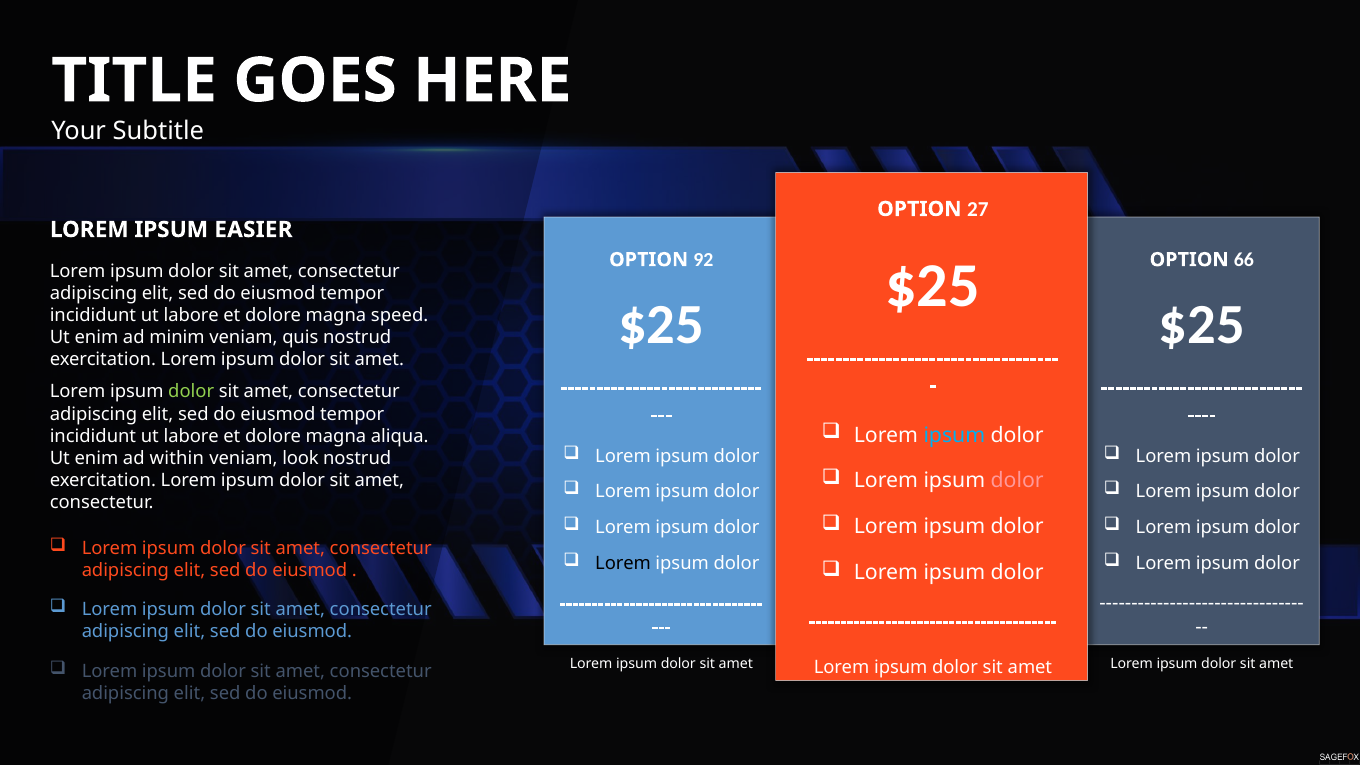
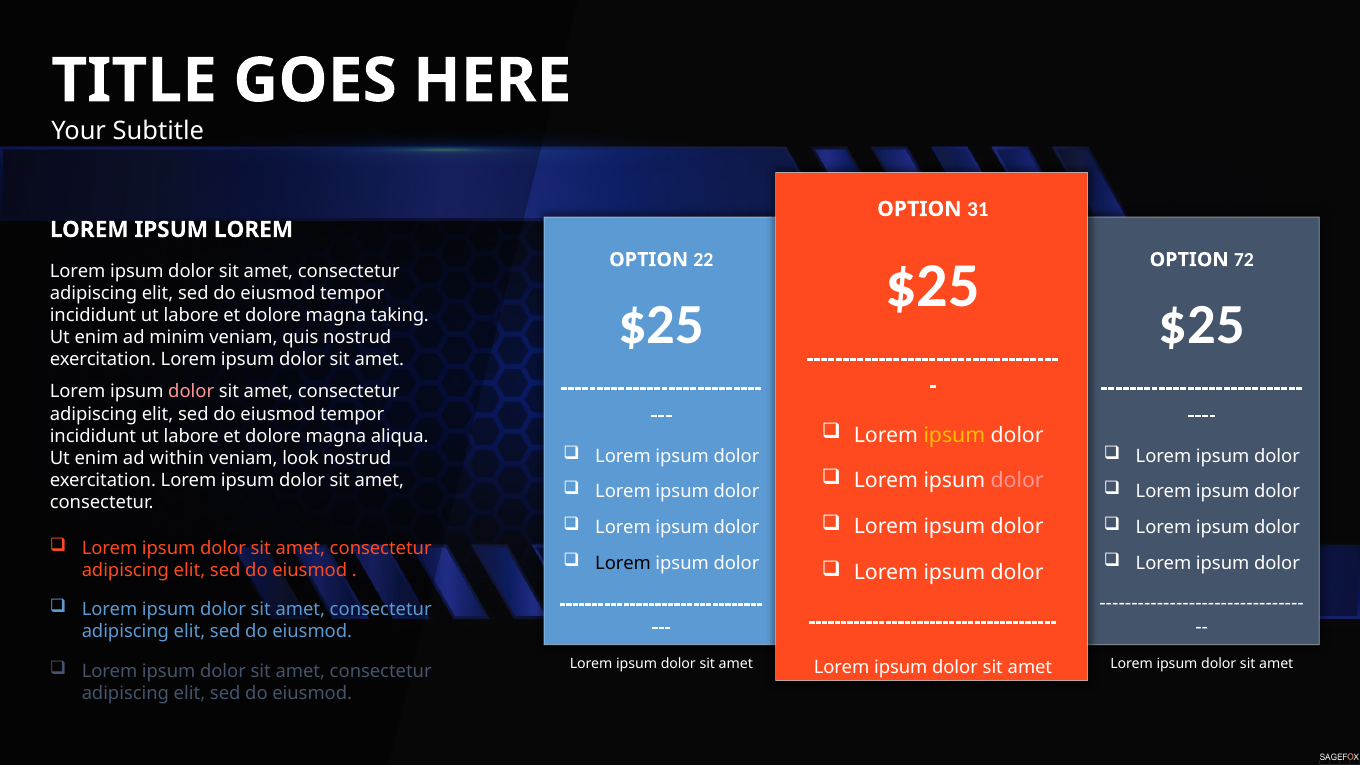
27: 27 -> 31 (978, 209)
IPSUM EASIER: EASIER -> LOREM (254, 230)
92: 92 -> 22 (703, 260)
66: 66 -> 72 (1244, 260)
speed: speed -> taking (400, 315)
dolor colour: light green -> pink (191, 392)
ipsum colour: light blue -> yellow (954, 435)
